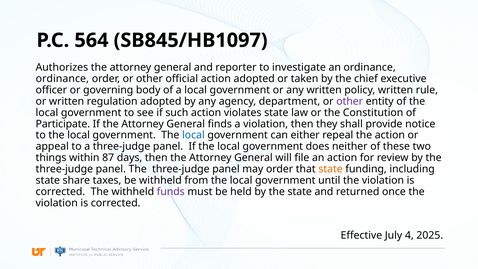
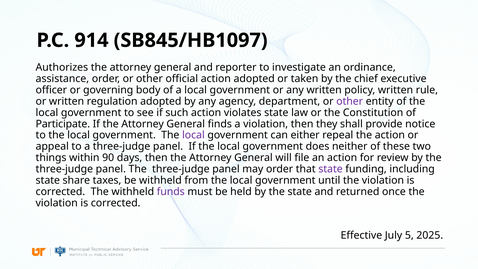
564: 564 -> 914 (91, 40)
ordinance: ordinance -> assistance (62, 79)
local colour: blue -> purple (193, 135)
87: 87 -> 90 (108, 158)
state colour: orange -> purple (331, 169)
4: 4 -> 5 (409, 235)
